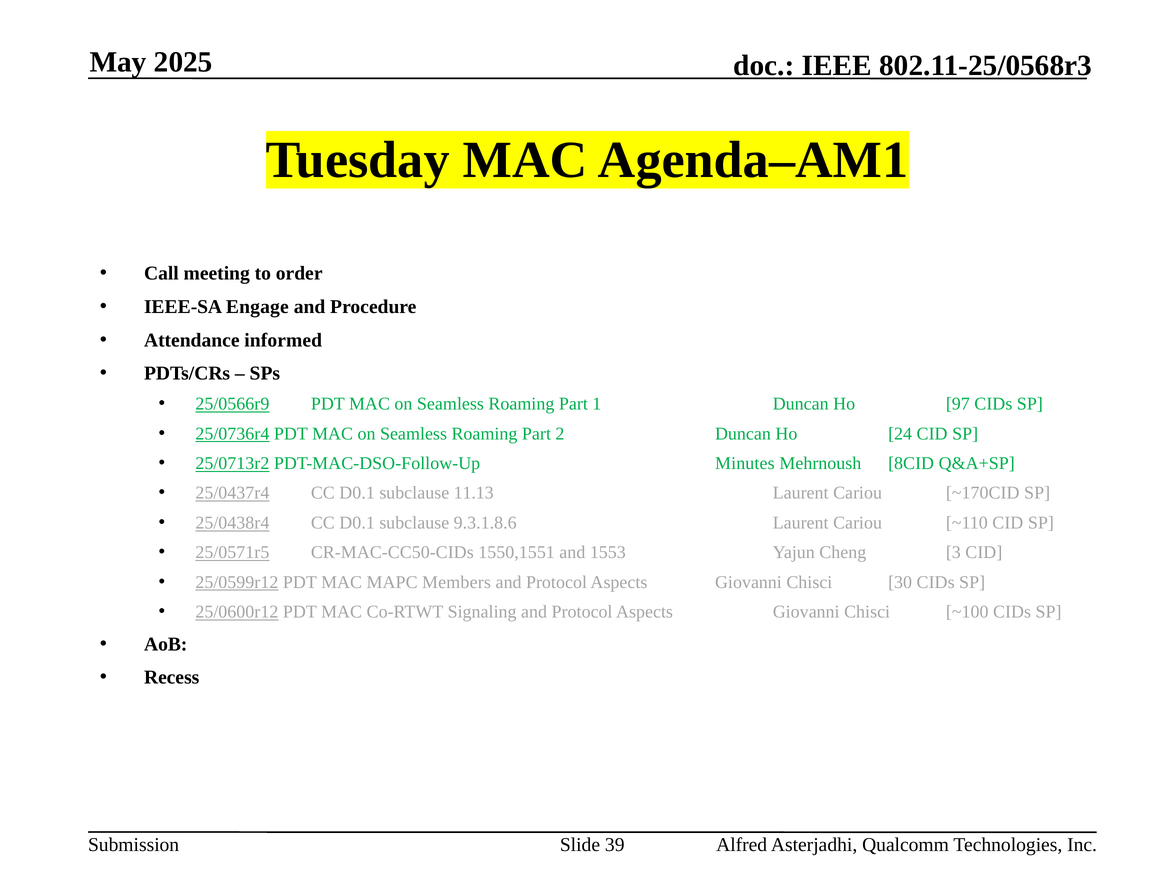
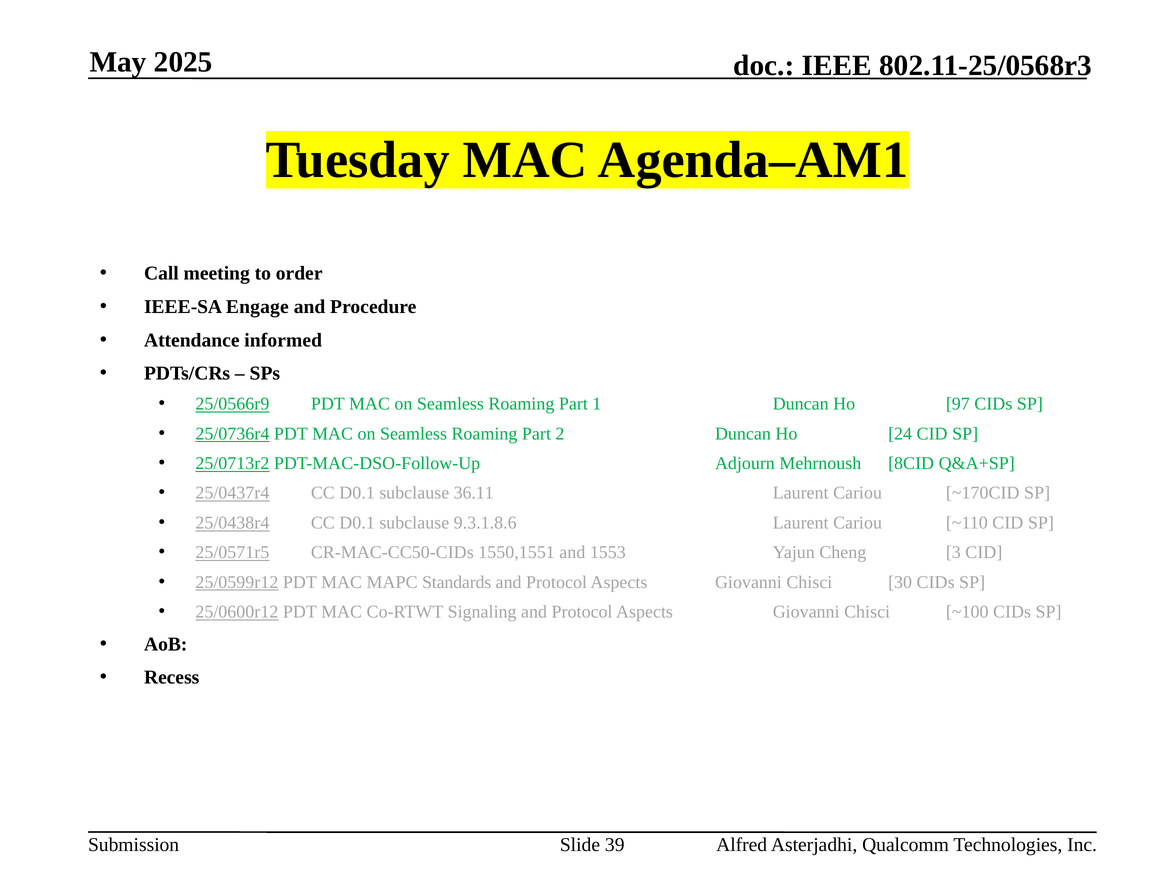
Minutes: Minutes -> Adjourn (745, 463)
11.13: 11.13 -> 36.11 (474, 493)
Members: Members -> Standards (457, 582)
